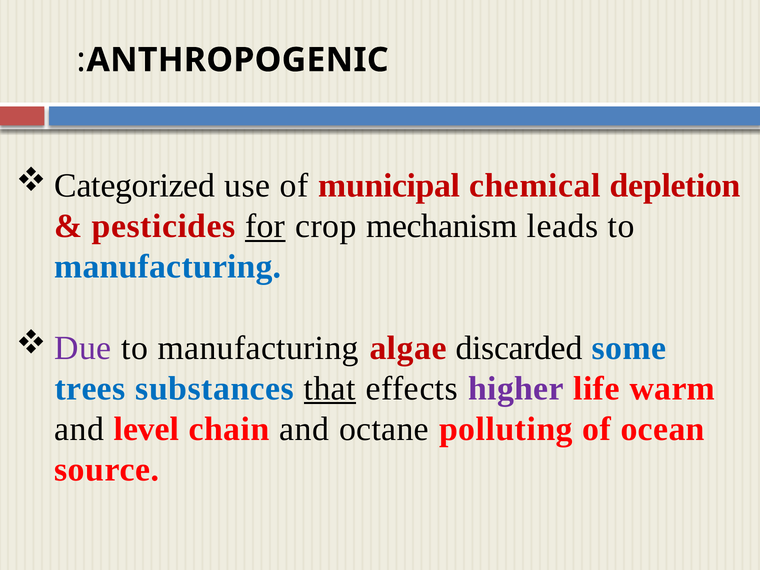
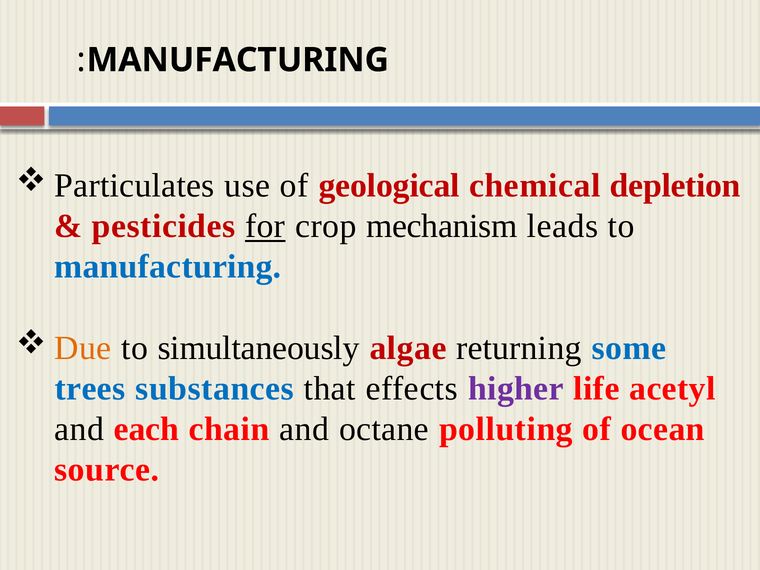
ANTHROPOGENIC: ANTHROPOGENIC -> MANUFACTURING (238, 60)
Categorized: Categorized -> Particulates (135, 186)
municipal: municipal -> geological (389, 186)
Due colour: purple -> orange (83, 348)
manufacturing: manufacturing -> simultaneously (259, 348)
discarded: discarded -> returning (519, 348)
that underline: present -> none (330, 388)
warm: warm -> acetyl (672, 388)
level: level -> each (146, 429)
